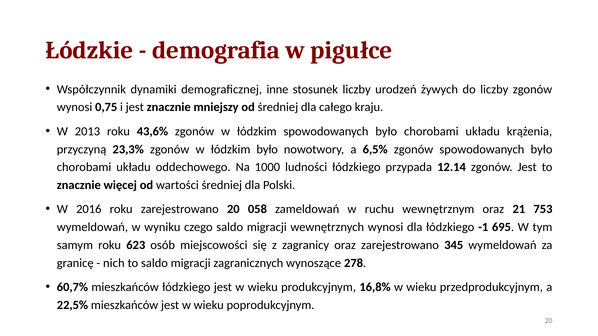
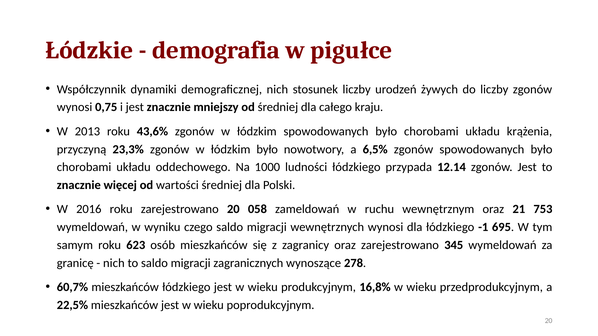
demograficznej inne: inne -> nich (277, 89)
osób miejscowości: miejscowości -> mieszkańców (214, 245)
